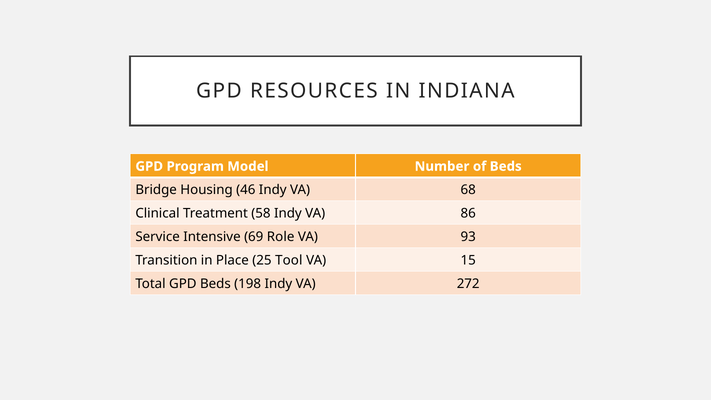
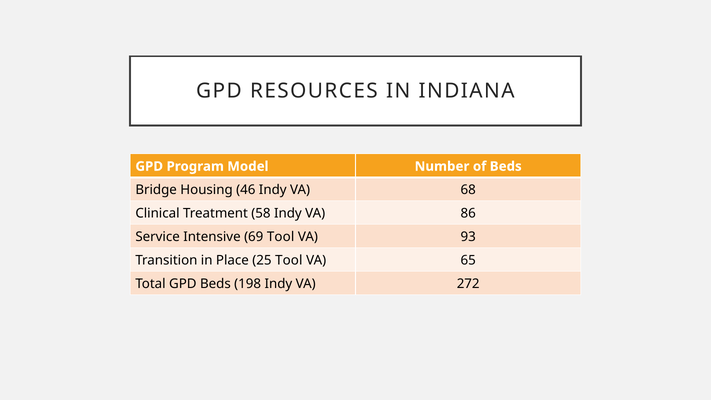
69 Role: Role -> Tool (281, 237)
15: 15 -> 65 (468, 260)
